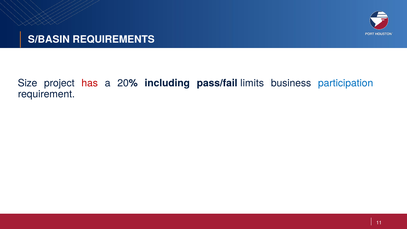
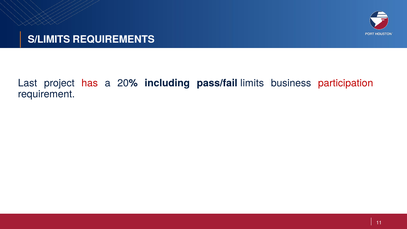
S/BASIN: S/BASIN -> S/LIMITS (49, 39)
Size: Size -> Last (28, 83)
participation colour: blue -> red (346, 83)
